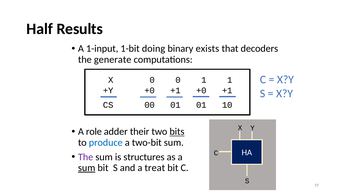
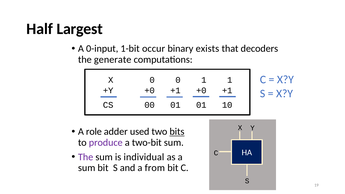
Results: Results -> Largest (80, 29)
1-input: 1-input -> 0-input (102, 49)
doing: doing -> occur (154, 49)
their: their -> used (140, 132)
produce colour: blue -> purple (106, 143)
structures: structures -> individual (144, 157)
sum underline: present -> none (87, 168)
treat: treat -> from (155, 168)
